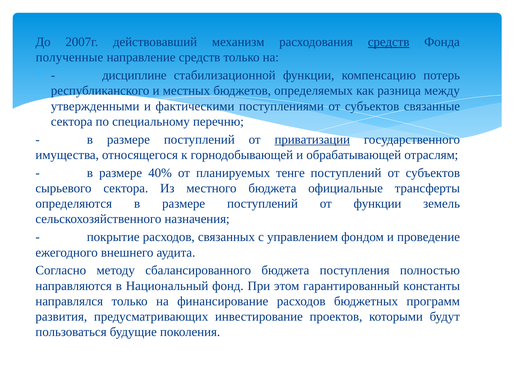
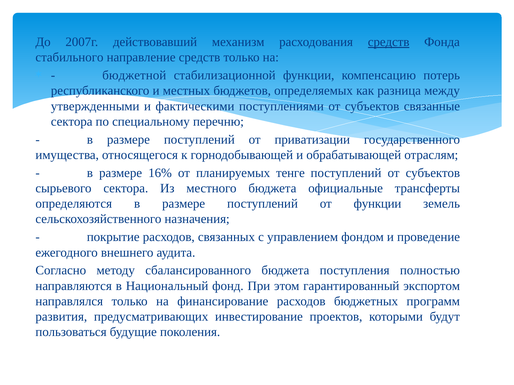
полученные: полученные -> стабильного (69, 57)
дисциплине: дисциплине -> бюджетной (134, 75)
приватизации underline: present -> none (312, 140)
40%: 40% -> 16% (160, 173)
константы: константы -> экспортом (432, 286)
